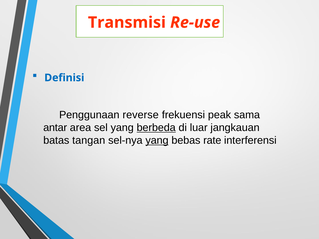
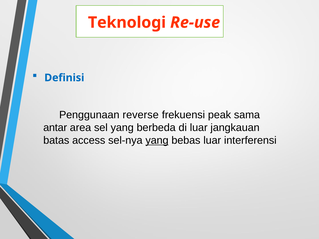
Transmisi: Transmisi -> Teknologi (127, 23)
berbeda underline: present -> none (156, 128)
tangan: tangan -> access (89, 141)
bebas rate: rate -> luar (212, 141)
